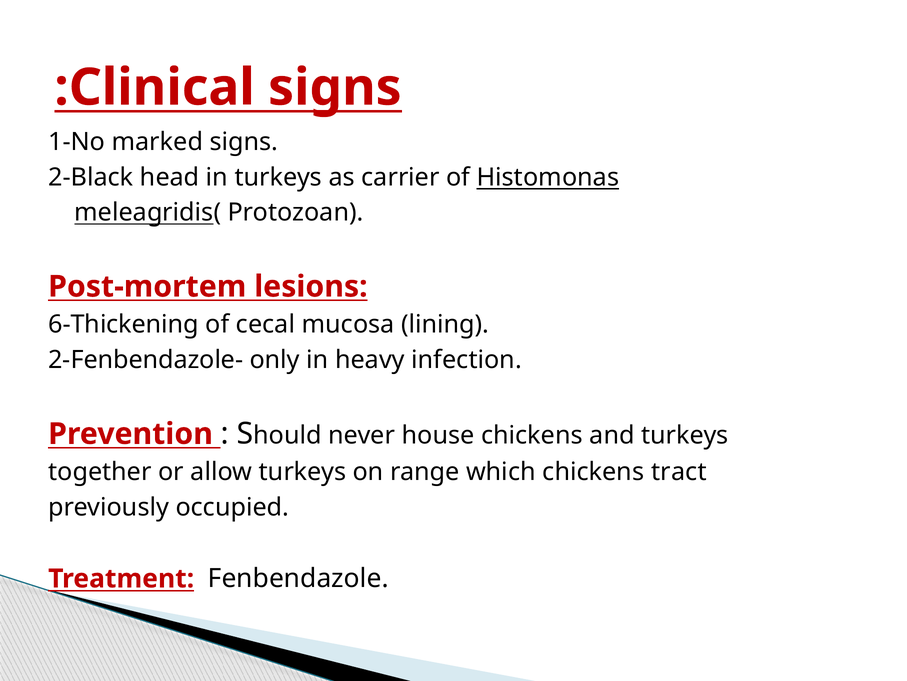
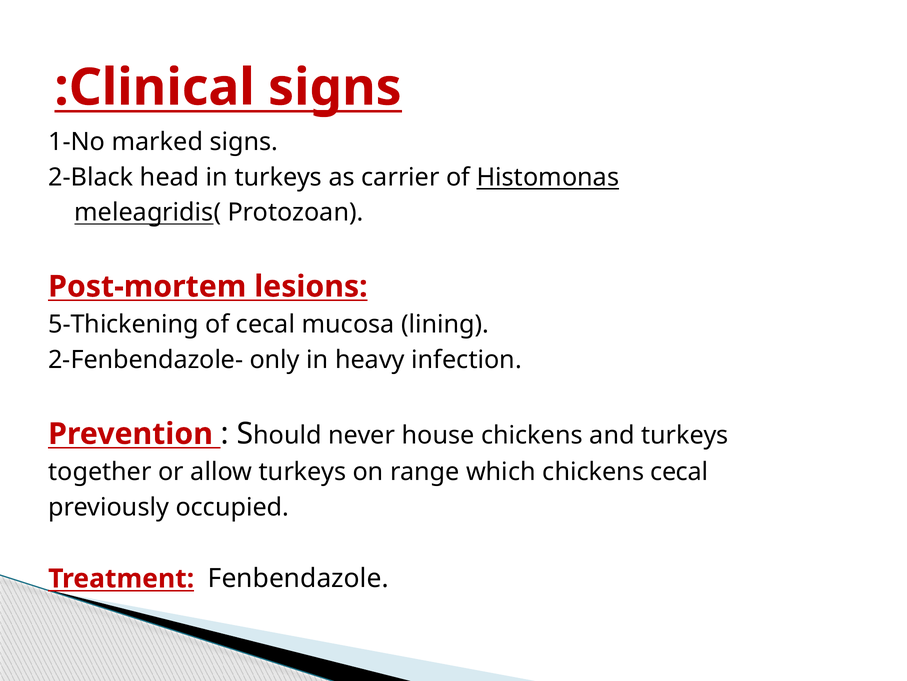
6-Thickening: 6-Thickening -> 5-Thickening (124, 324)
chickens tract: tract -> cecal (679, 471)
